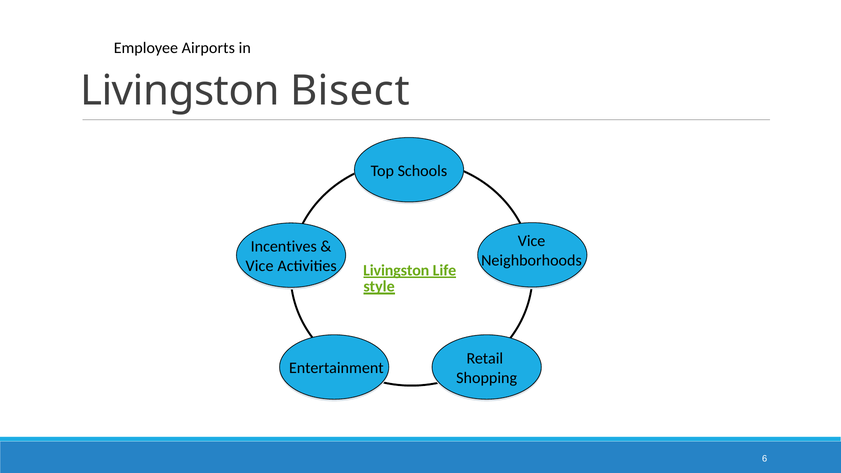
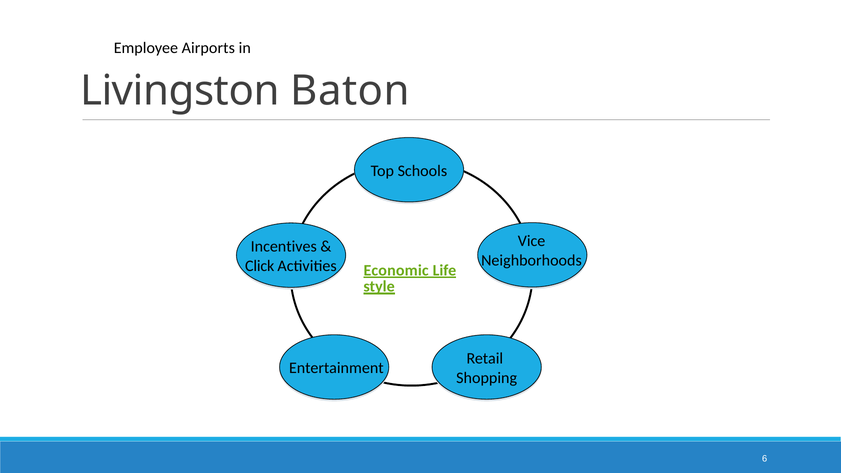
Bisect: Bisect -> Baton (350, 91)
Vice: Vice -> Click (260, 266)
Livingston: Livingston -> Economic (396, 270)
